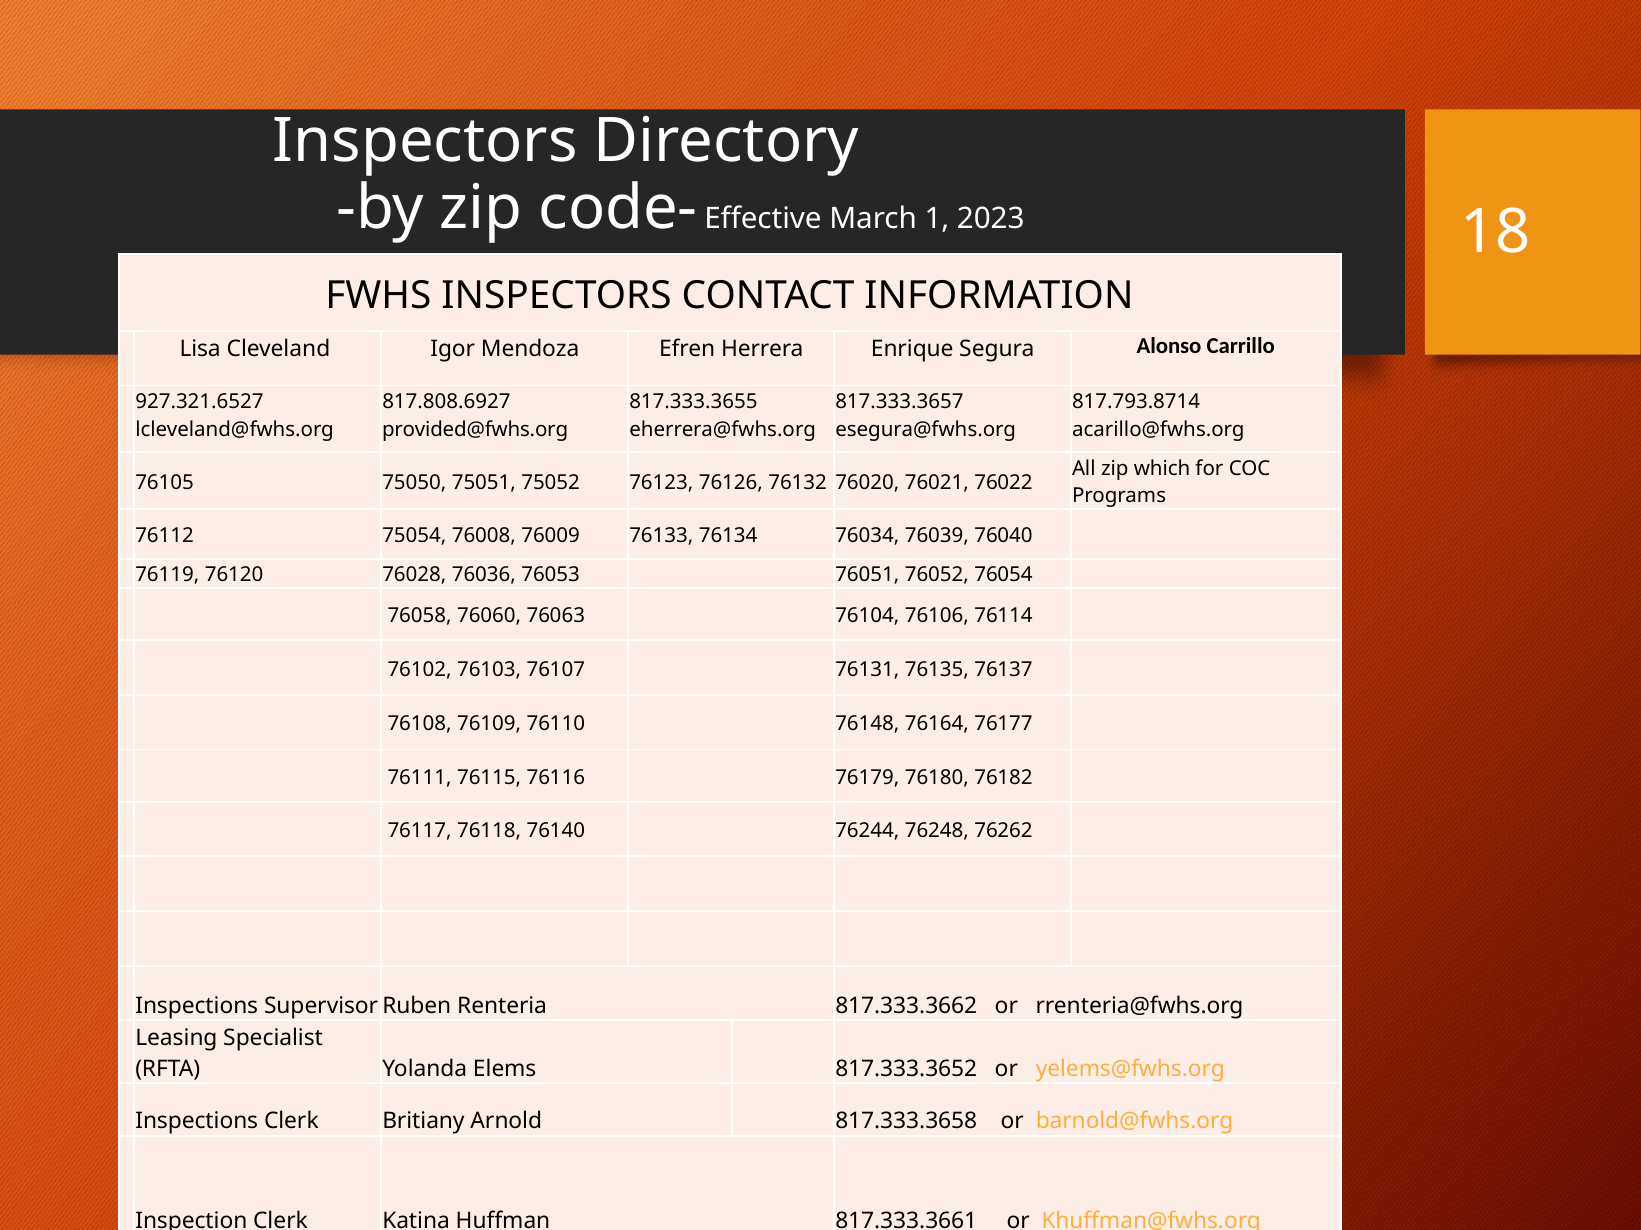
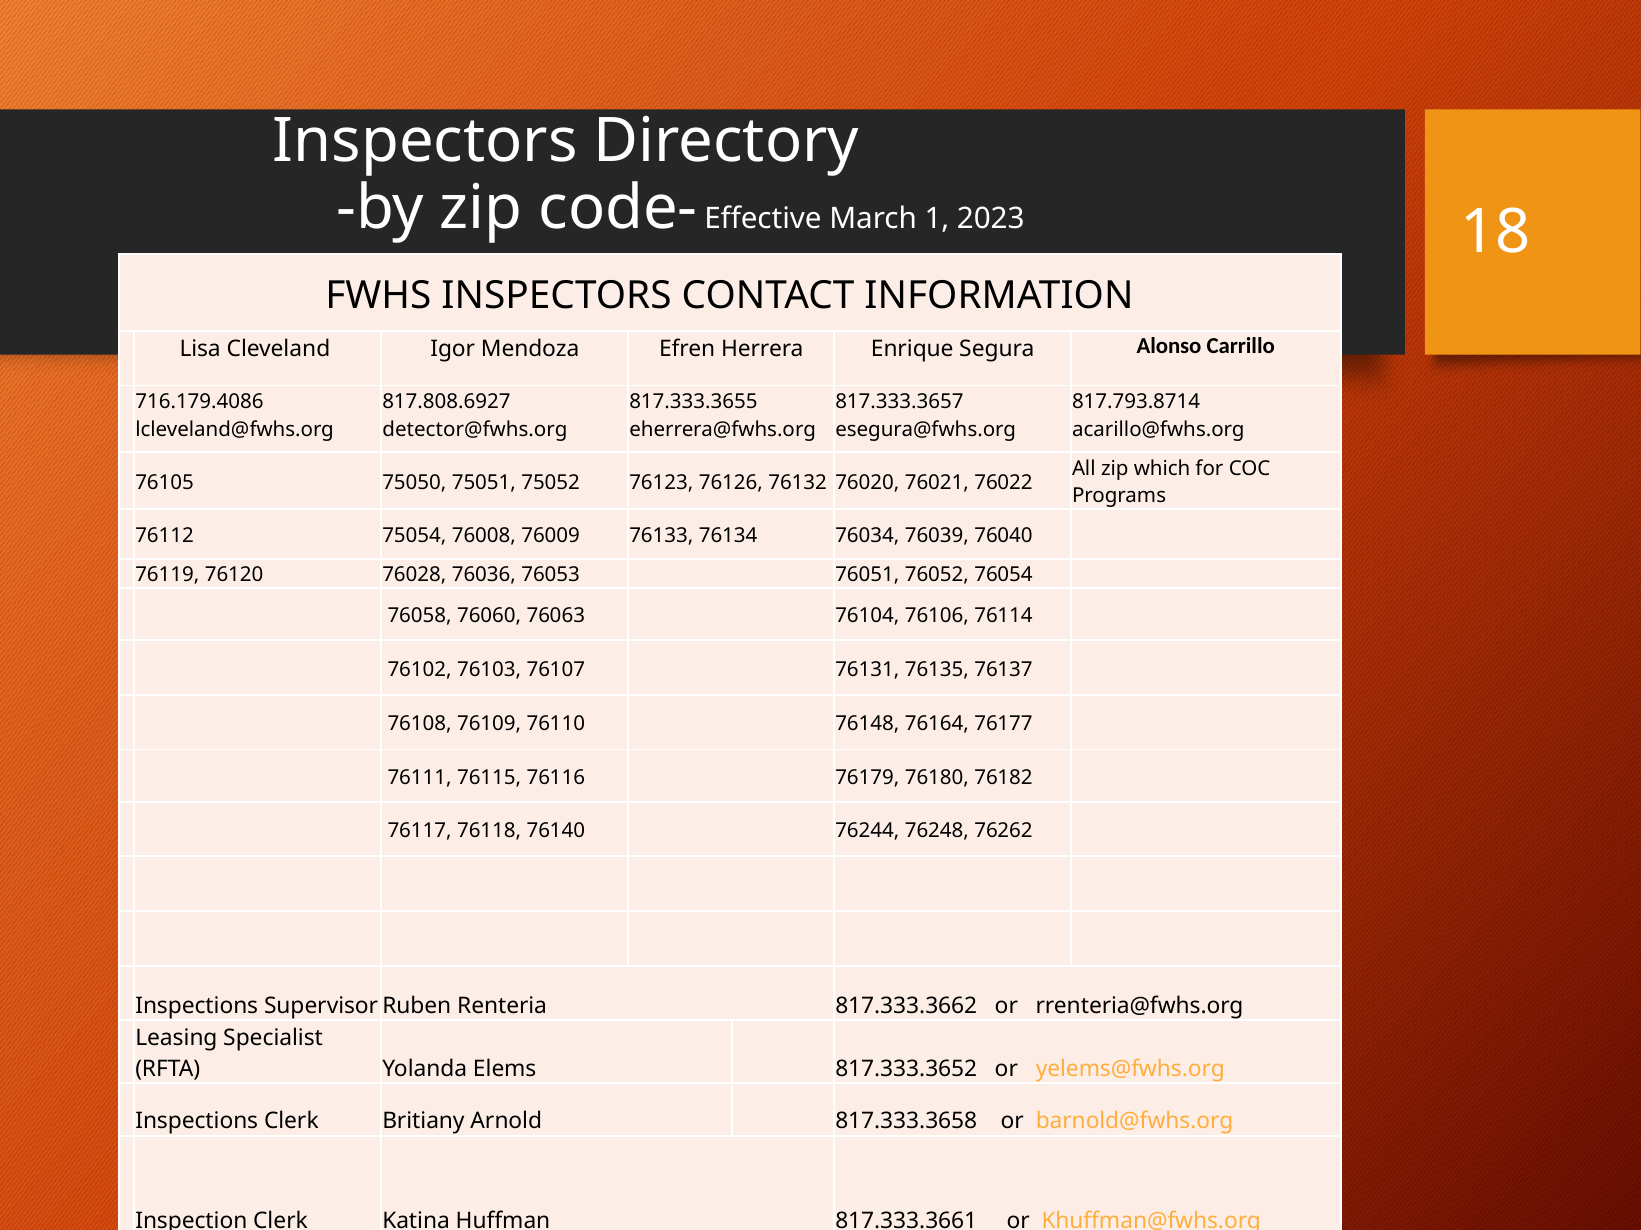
927.321.6527: 927.321.6527 -> 716.179.4086 (199, 402)
provided@fwhs.org: provided@fwhs.org -> detector@fwhs.org (475, 430)
